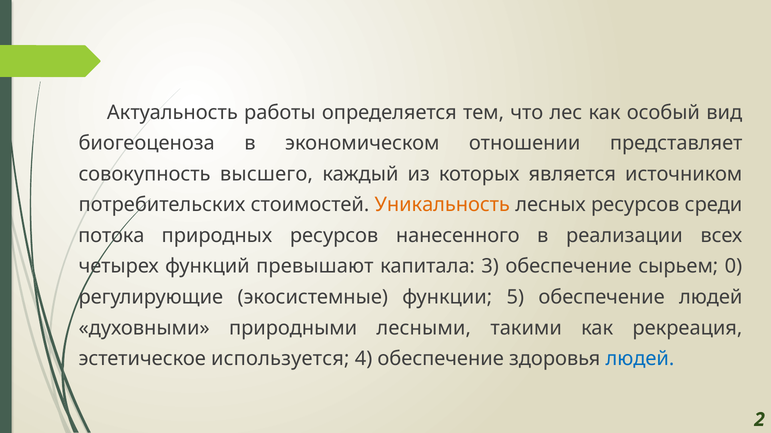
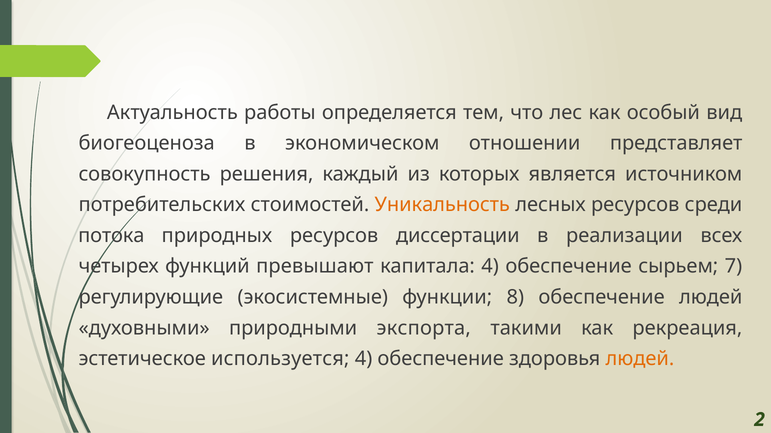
высшего: высшего -> решения (267, 174)
нанесенного: нанесенного -> диссертации (458, 236)
капитала 3: 3 -> 4 (490, 267)
0: 0 -> 7 (733, 267)
5: 5 -> 8 (515, 298)
лесными: лесными -> экспорта (424, 328)
людей colour: blue -> orange (640, 359)
